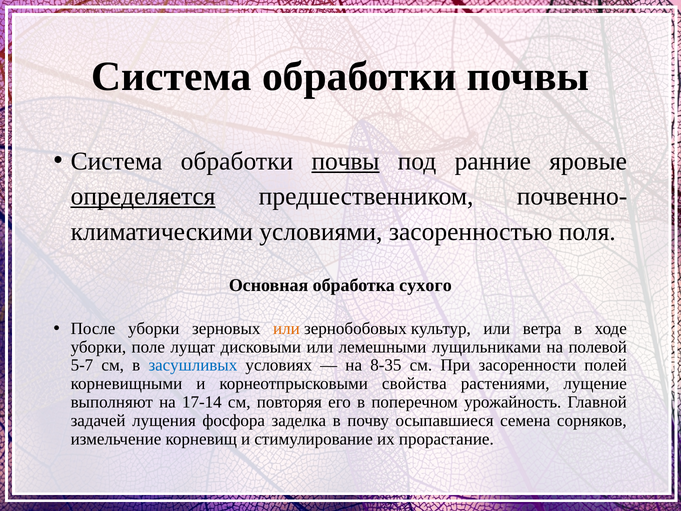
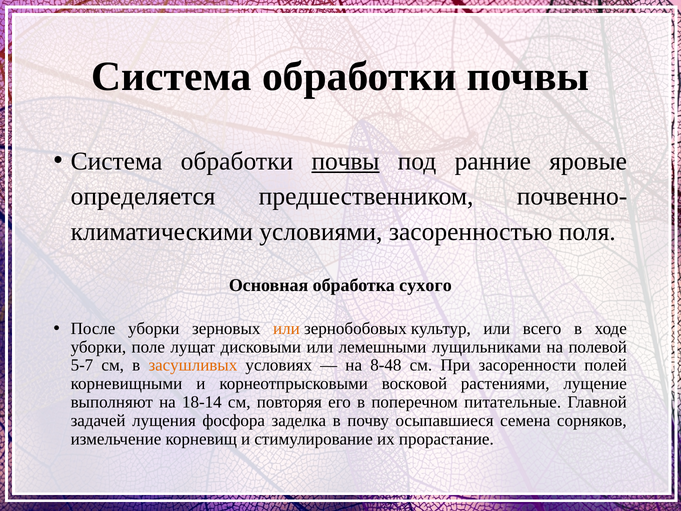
определяется underline: present -> none (143, 196)
ветра: ветра -> всего (542, 328)
засушливых colour: blue -> orange (193, 365)
8-35: 8-35 -> 8-48 (386, 365)
свойства: свойства -> восковой (414, 384)
17-14: 17-14 -> 18-14 (202, 402)
урожайность: урожайность -> питательные (513, 402)
